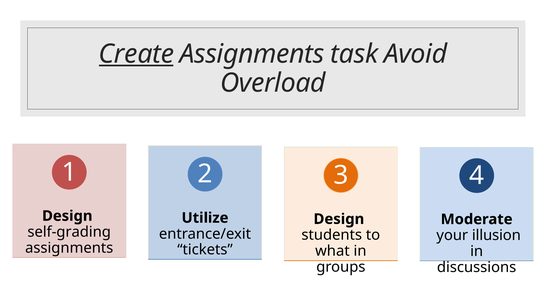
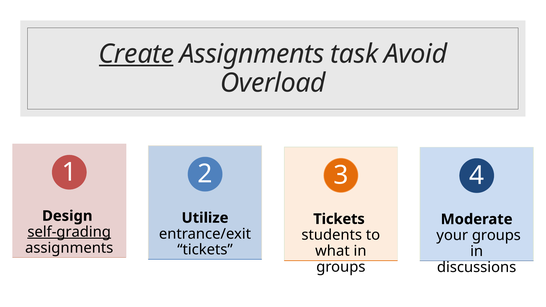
Design: Design -> Tickets (339, 219)
self-grading underline: none -> present (69, 232)
your illusion: illusion -> groups (496, 235)
